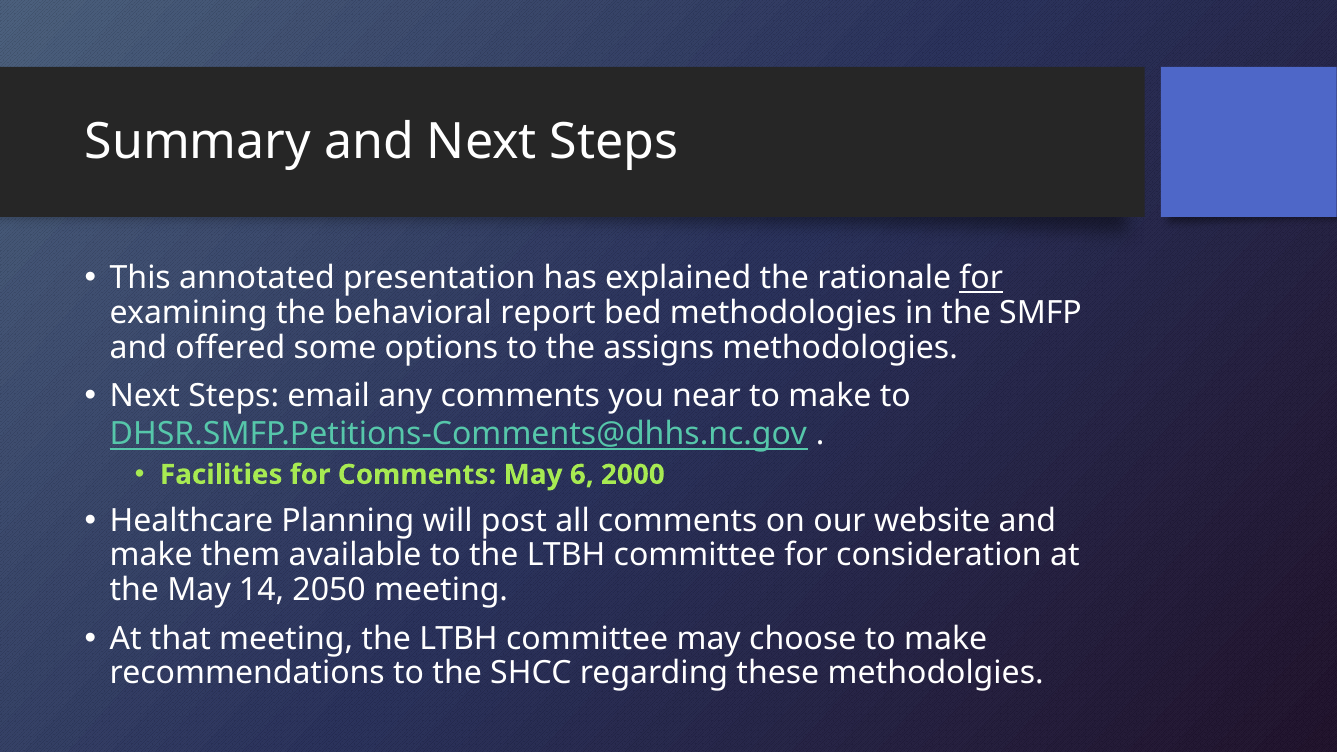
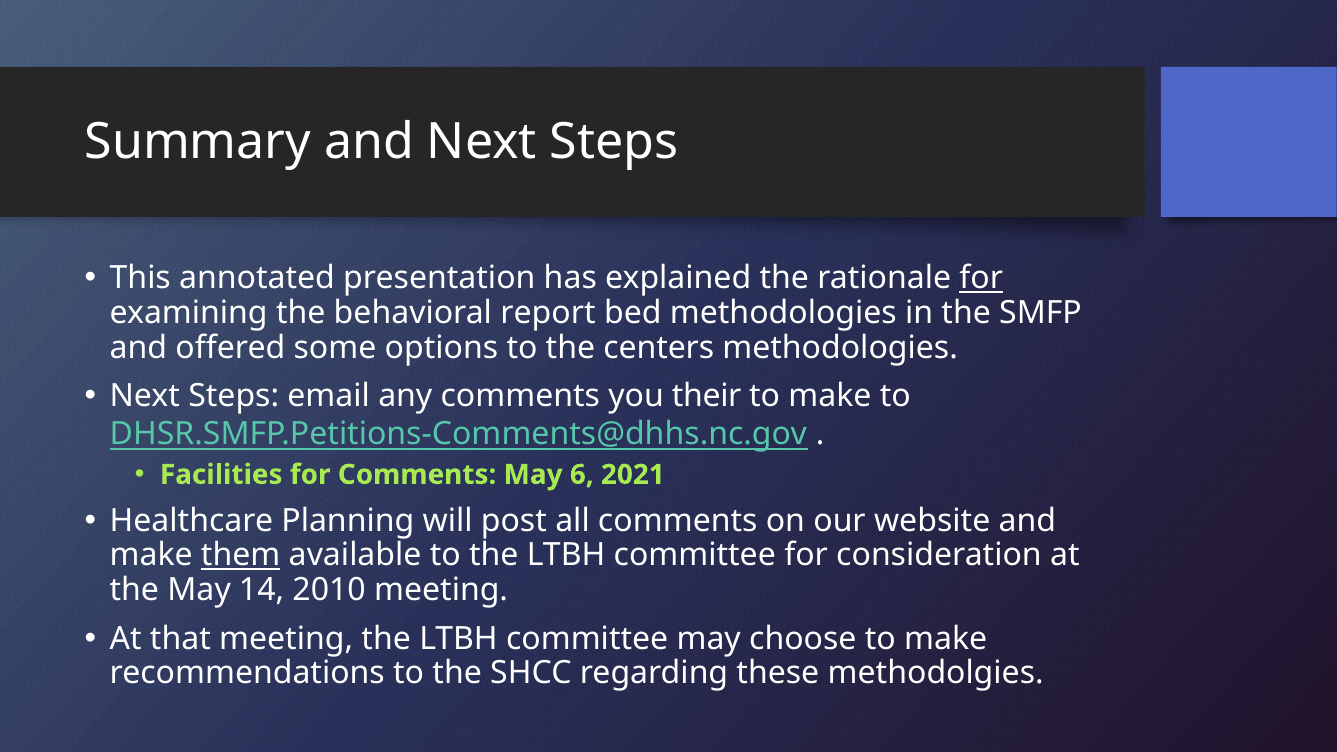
assigns: assigns -> centers (659, 348)
near: near -> their (707, 396)
2000: 2000 -> 2021 (633, 475)
them underline: none -> present (241, 555)
2050: 2050 -> 2010 (329, 590)
